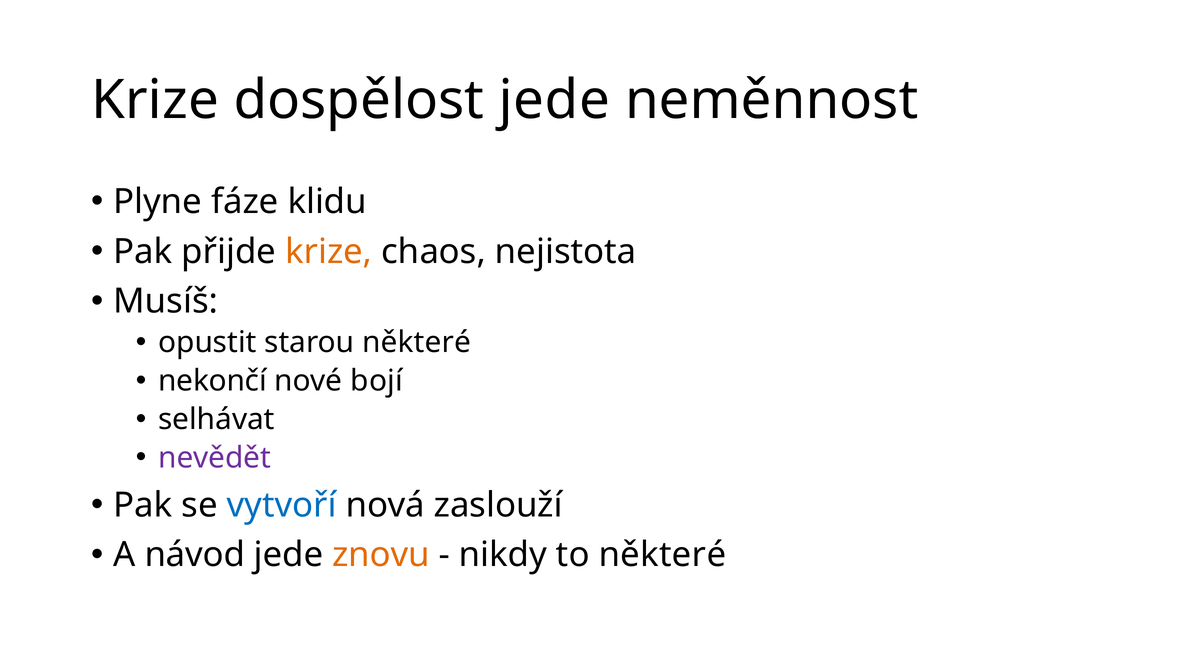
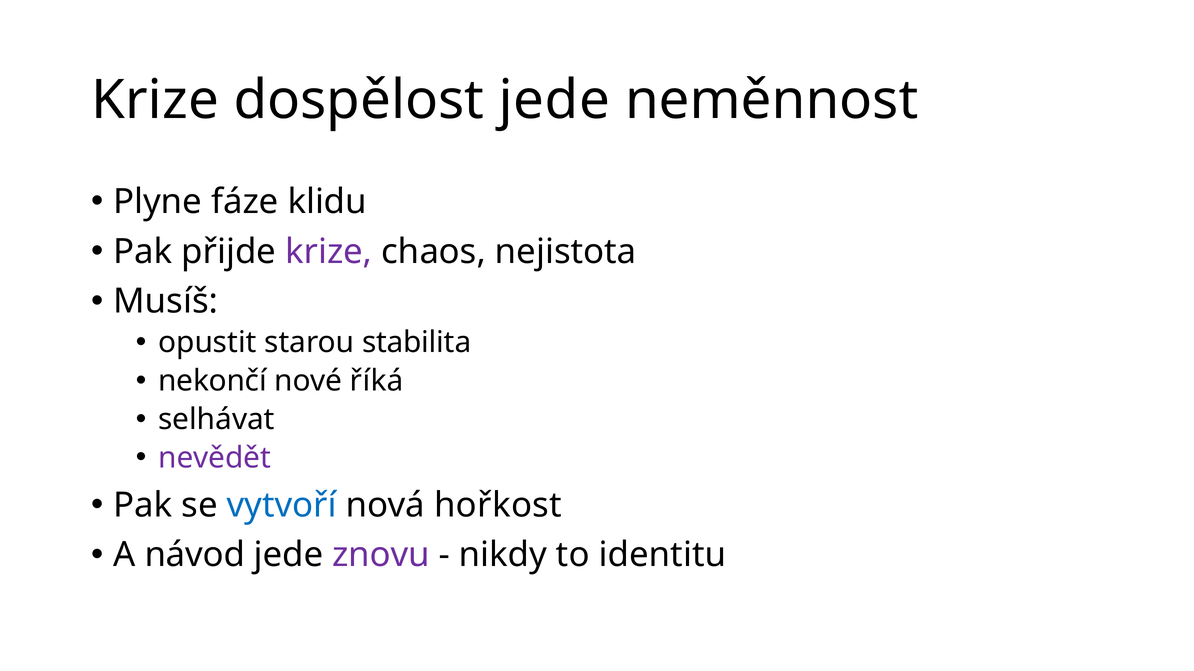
krize colour: orange -> purple (329, 252)
starou některé: některé -> stabilita (417, 343)
bojí: bojí -> říká (377, 381)
zaslouží: zaslouží -> hořkost (498, 505)
znovu colour: orange -> purple (381, 555)
to některé: některé -> identitu (662, 555)
